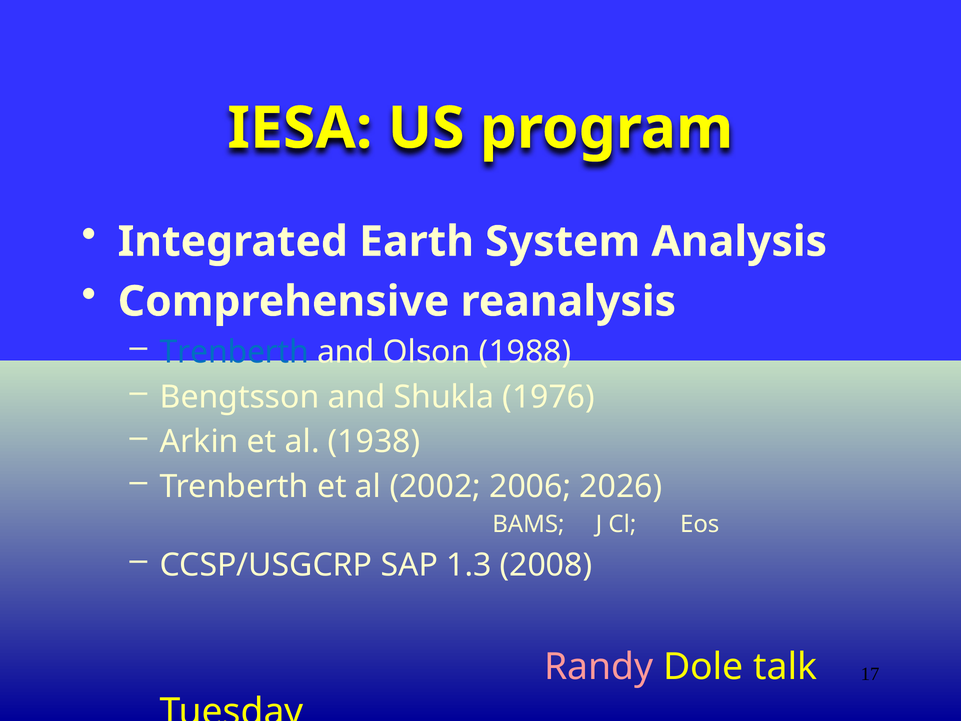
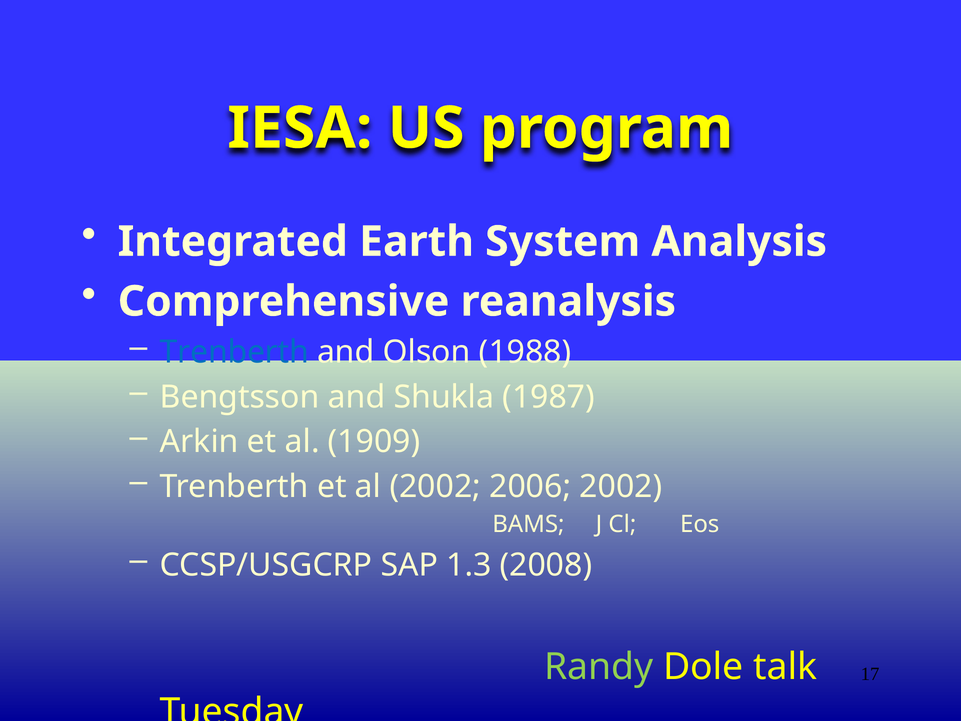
1976: 1976 -> 1987 (549, 397)
1938: 1938 -> 1909 (374, 442)
2006 2026: 2026 -> 2002 (621, 486)
Randy colour: pink -> light green (599, 667)
